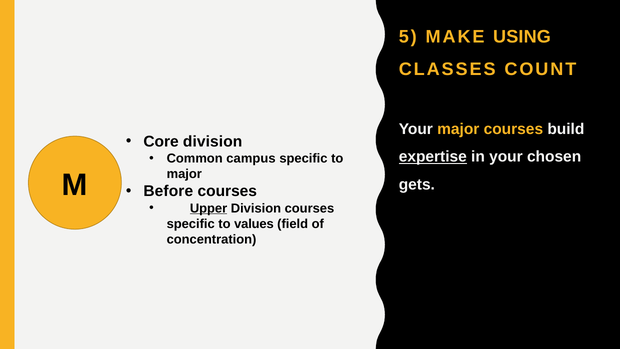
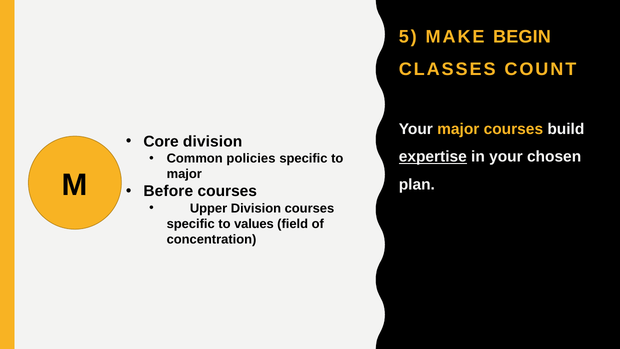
USING: USING -> BEGIN (522, 37)
campus: campus -> policies (251, 158)
gets: gets -> plan (417, 185)
Upper underline: present -> none (209, 208)
